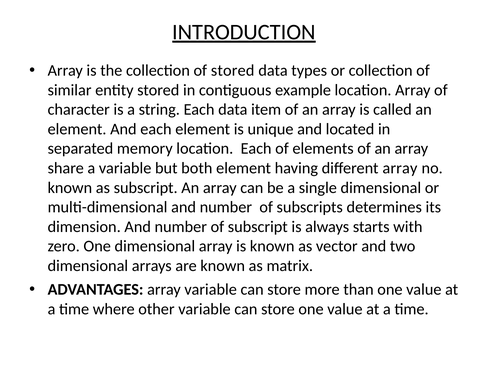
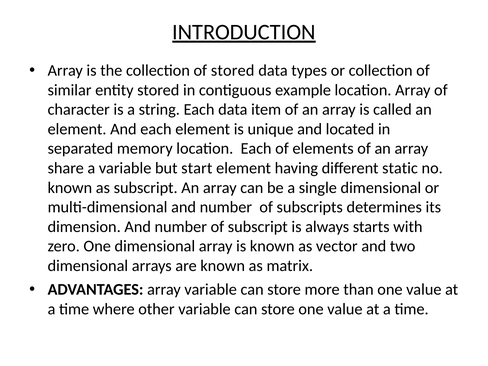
both: both -> start (197, 168)
different array: array -> static (400, 168)
